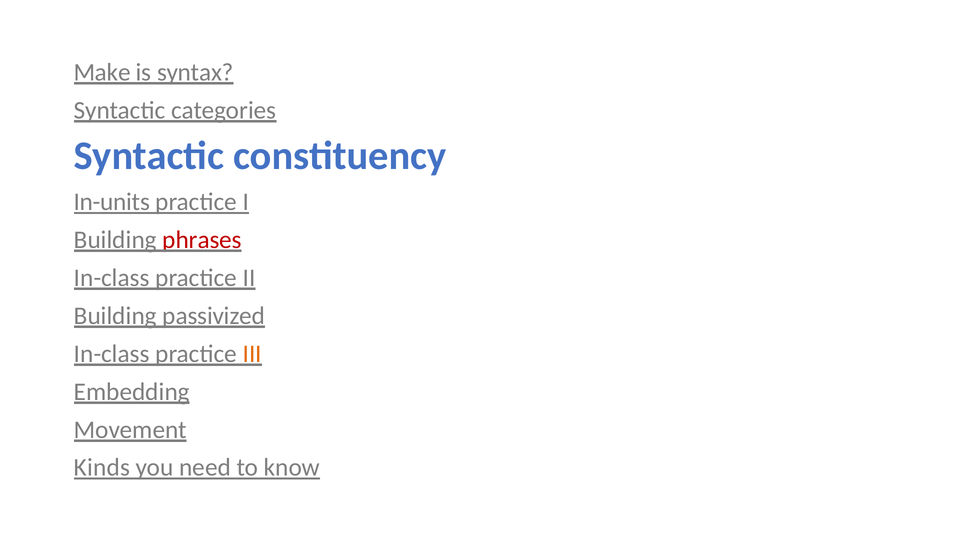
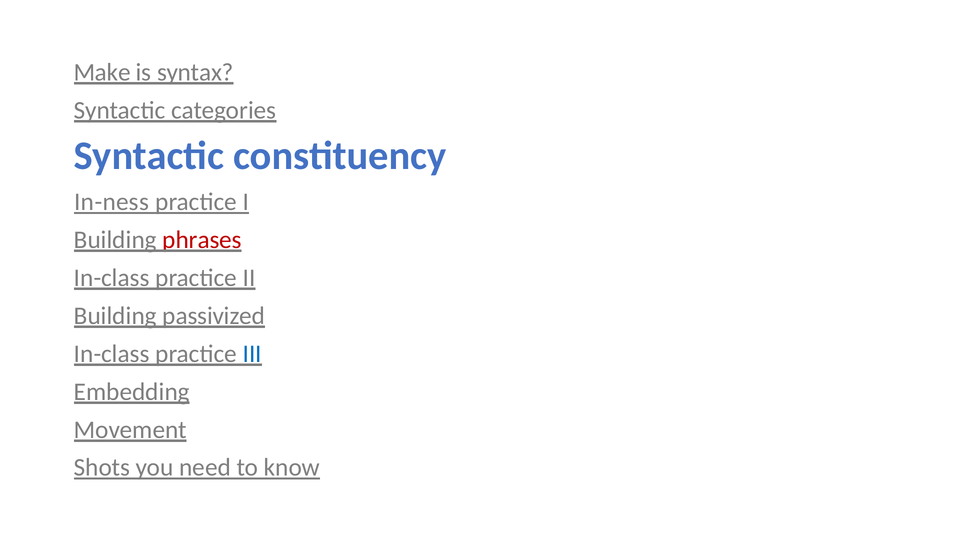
In-units: In-units -> In-ness (112, 202)
III colour: orange -> blue (252, 354)
Kinds: Kinds -> Shots (102, 467)
